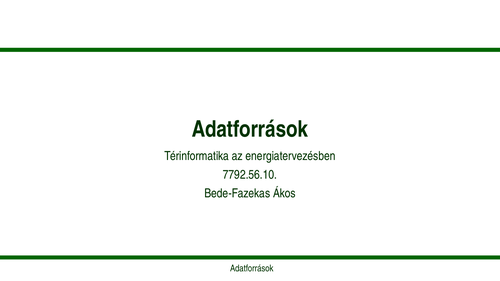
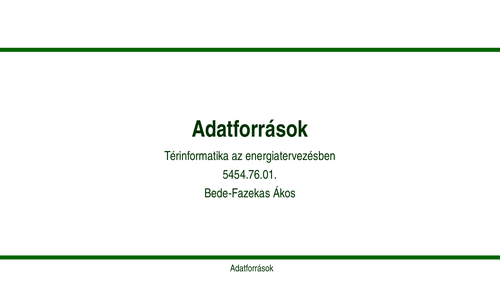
7792.56.10: 7792.56.10 -> 5454.76.01 (250, 175)
